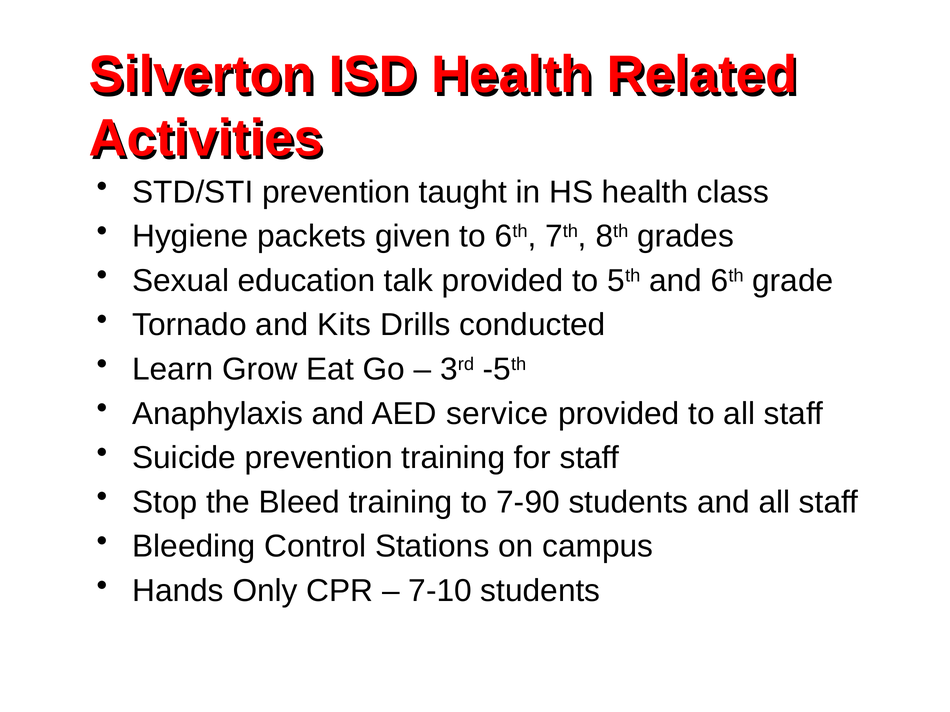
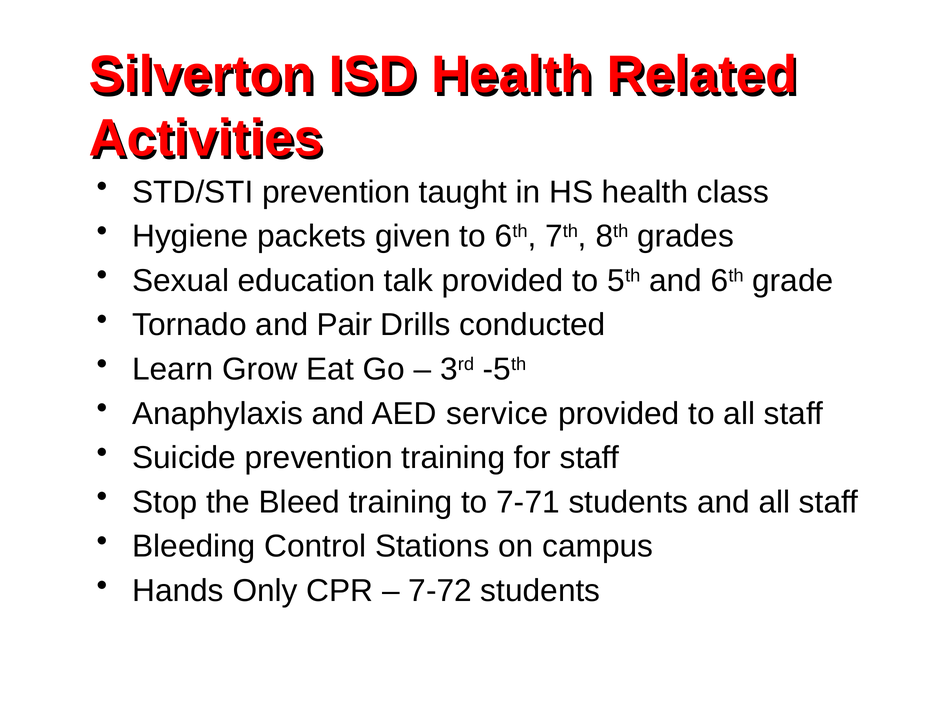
Kits: Kits -> Pair (344, 325)
7-90: 7-90 -> 7-71 (528, 503)
7-10: 7-10 -> 7-72 (440, 591)
